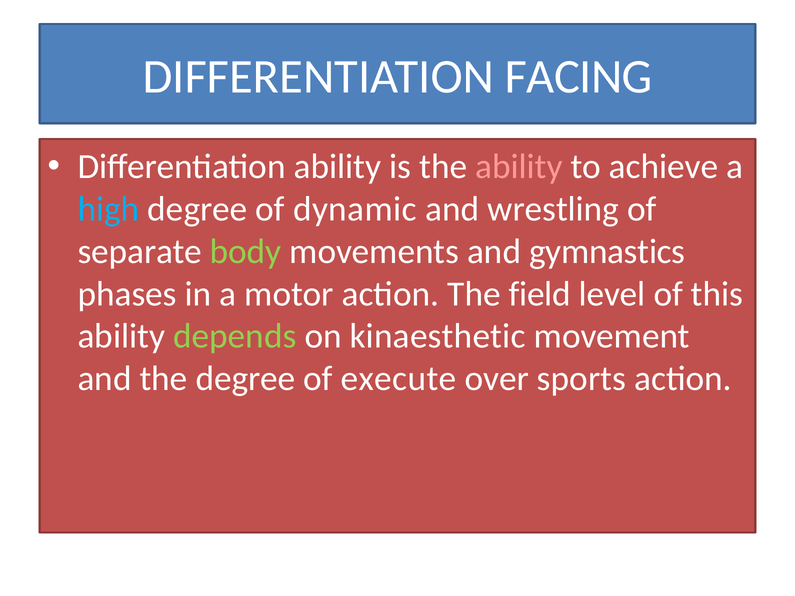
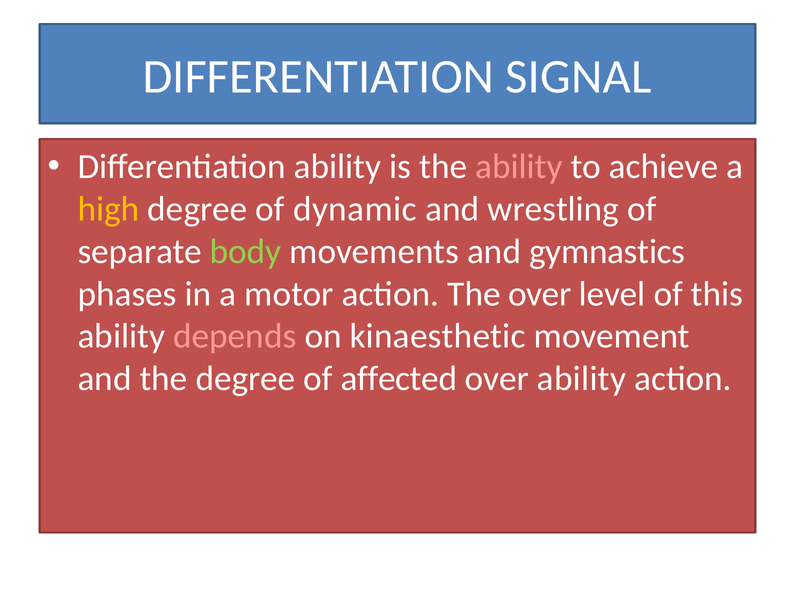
FACING: FACING -> SIGNAL (578, 77)
high colour: light blue -> yellow (108, 209)
The field: field -> over (540, 294)
depends colour: light green -> pink (235, 336)
execute: execute -> affected (399, 379)
over sports: sports -> ability (581, 379)
